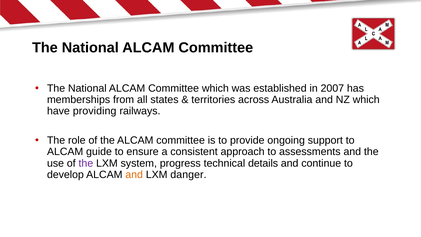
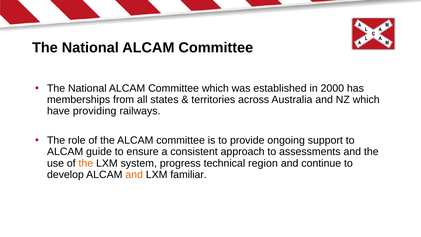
2007: 2007 -> 2000 (332, 88)
the colour: purple -> orange (86, 163)
details: details -> region (263, 163)
danger: danger -> familiar (189, 174)
